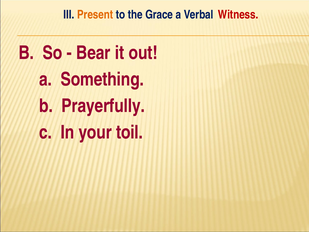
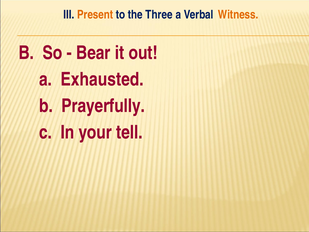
Grace: Grace -> Three (159, 15)
Witness colour: red -> orange (238, 15)
Something: Something -> Exhausted (102, 79)
toil: toil -> tell (129, 132)
